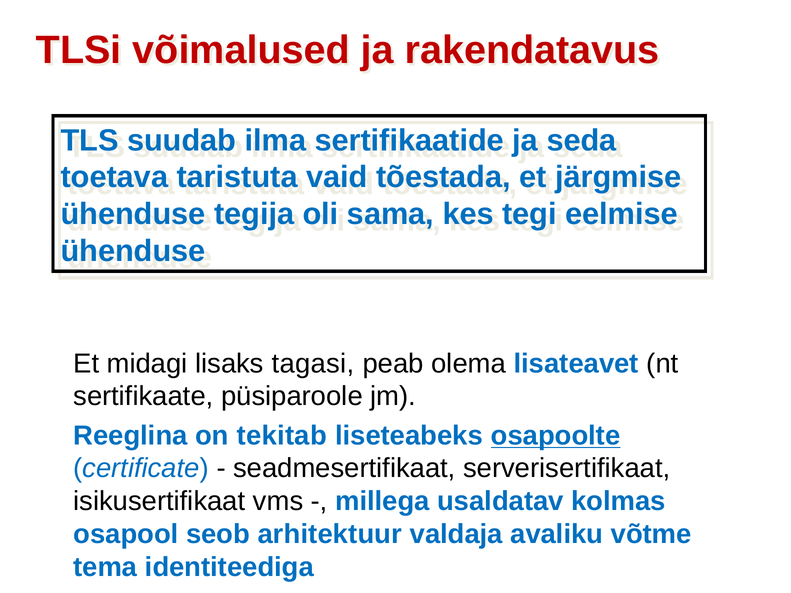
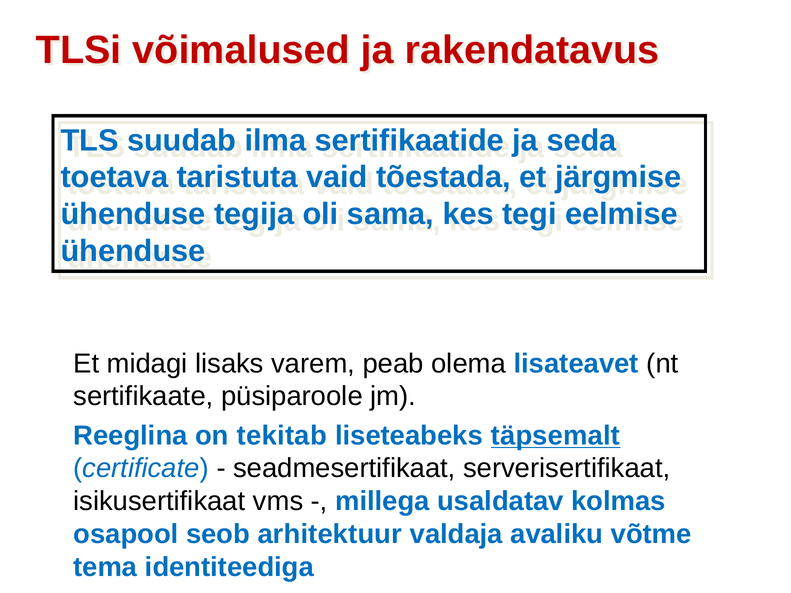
tagasi: tagasi -> varem (313, 364)
osapoolte: osapoolte -> täpsemalt (555, 436)
